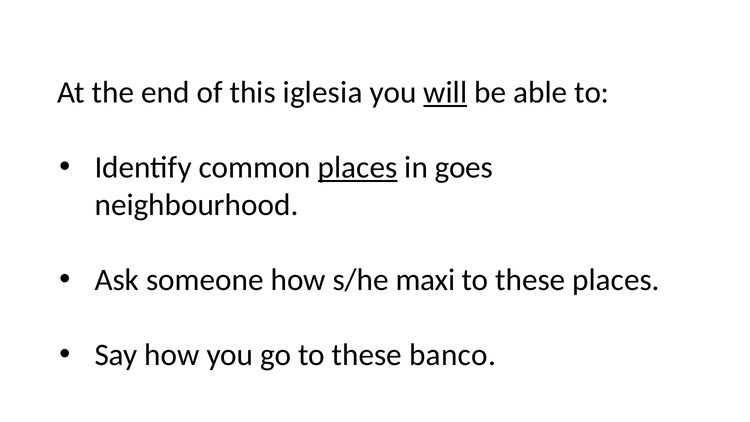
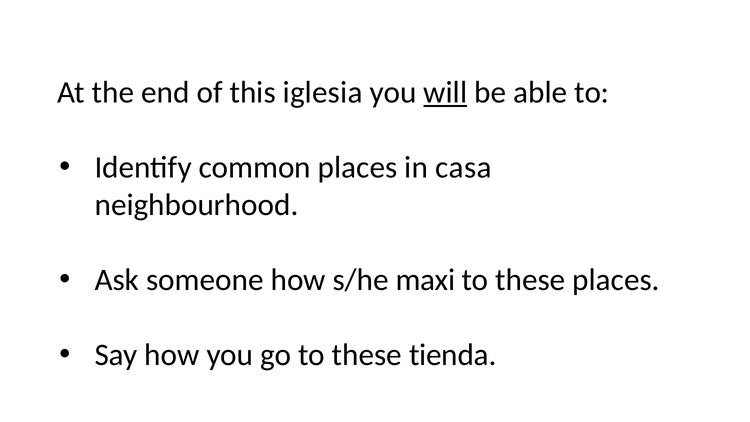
places underline: present -> none (358, 167)
goes: goes -> casa (463, 167)
banco: banco -> tienda (453, 355)
